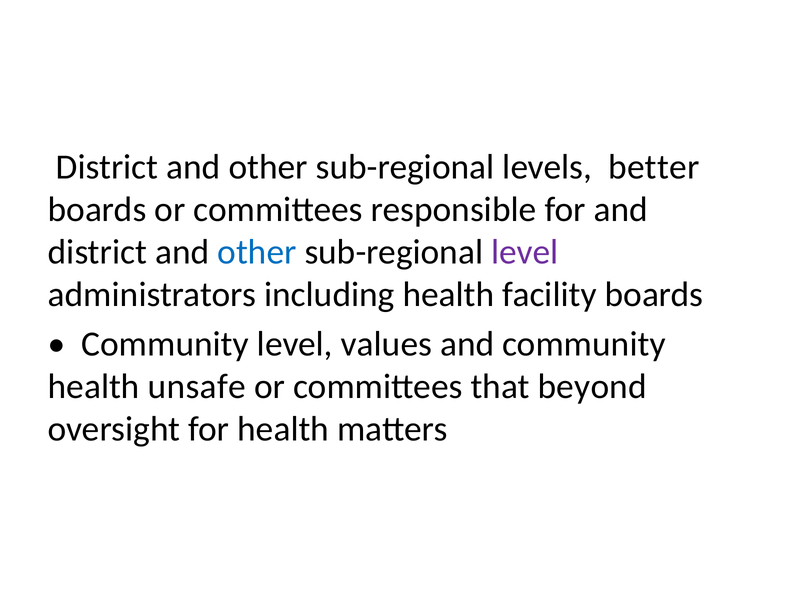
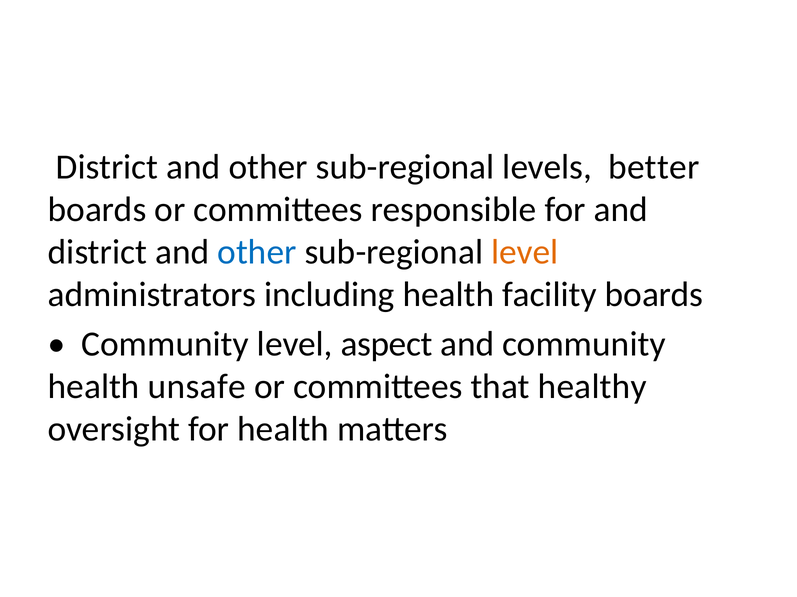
level colour: purple -> orange (525, 252)
values: values -> aspect (387, 344)
beyond: beyond -> healthy (592, 387)
